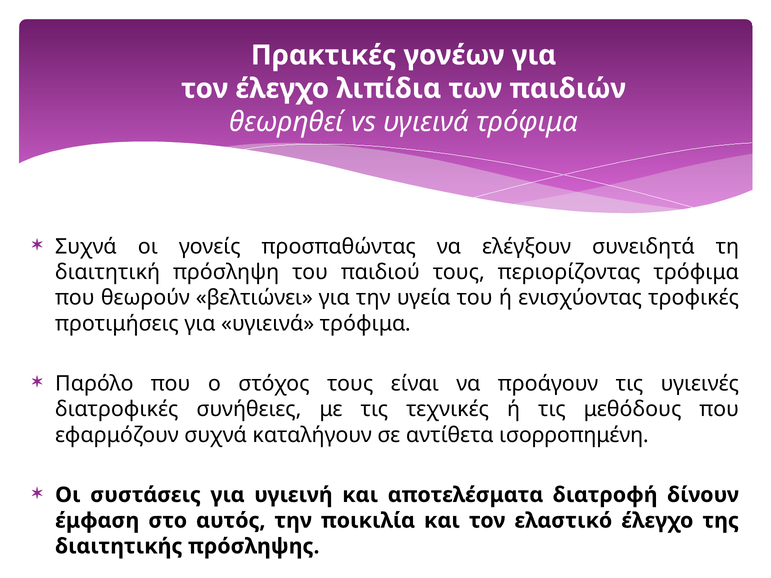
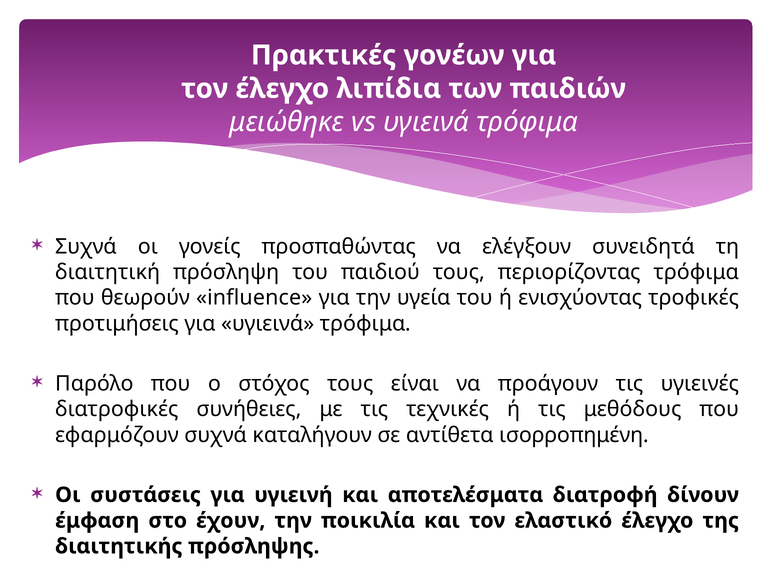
θεωρηθεί: θεωρηθεί -> μειώθηκε (287, 122)
βελτιώνει: βελτιώνει -> influence (254, 298)
αυτός: αυτός -> έχουν (231, 521)
